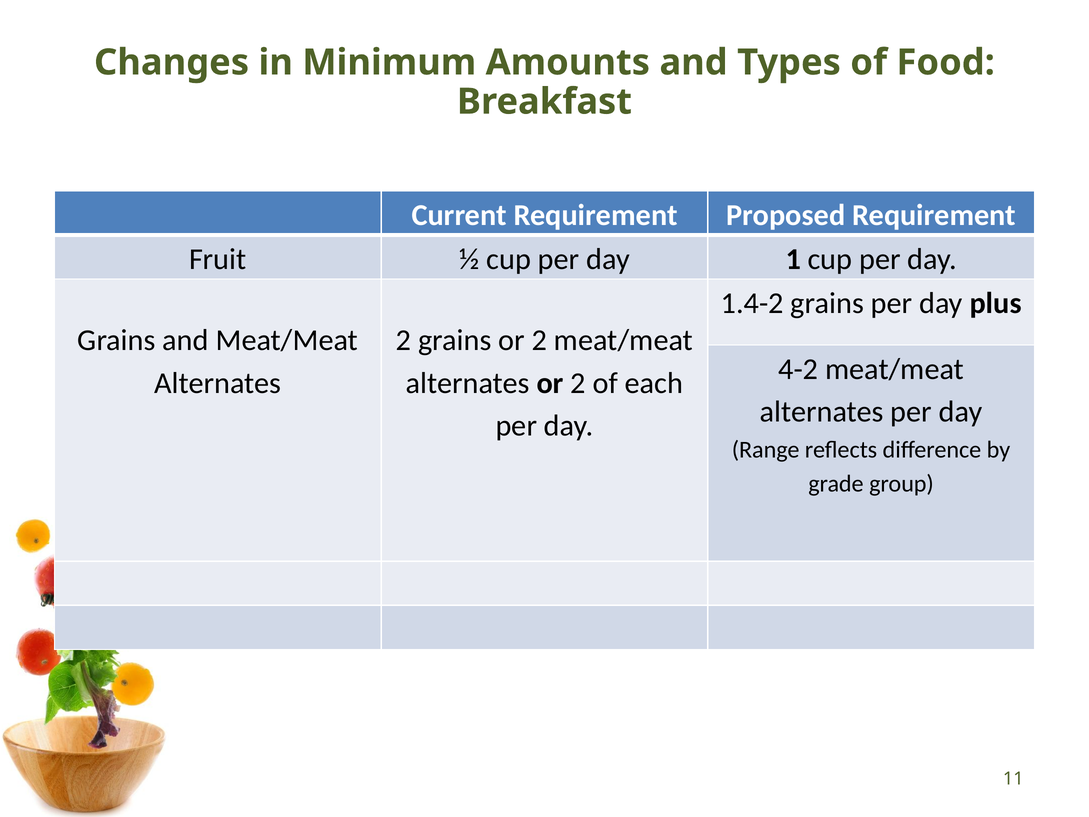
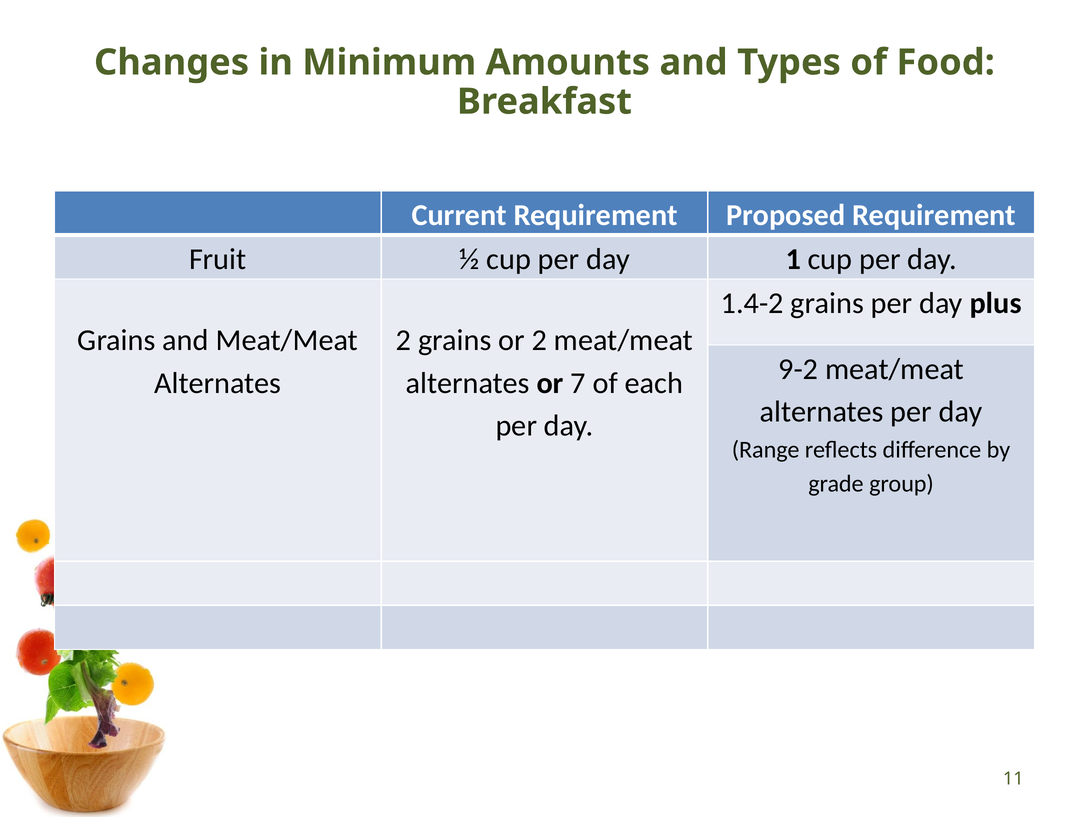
4-2: 4-2 -> 9-2 (798, 369)
alternates or 2: 2 -> 7 (578, 383)
